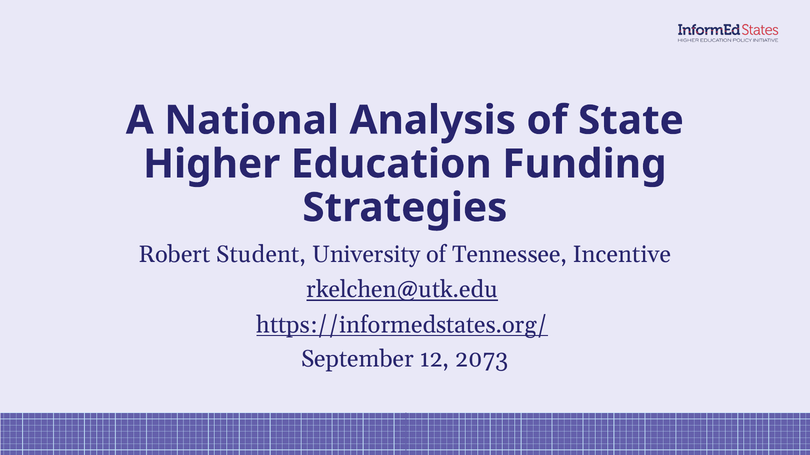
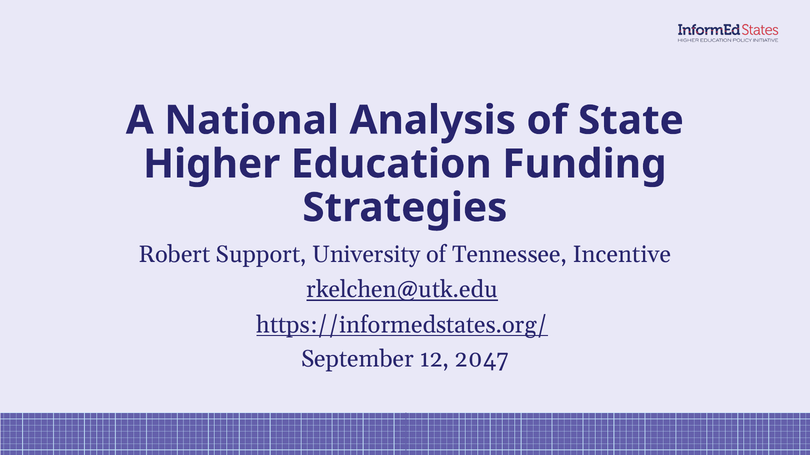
Student: Student -> Support (261, 255)
2073: 2073 -> 2047 (482, 360)
